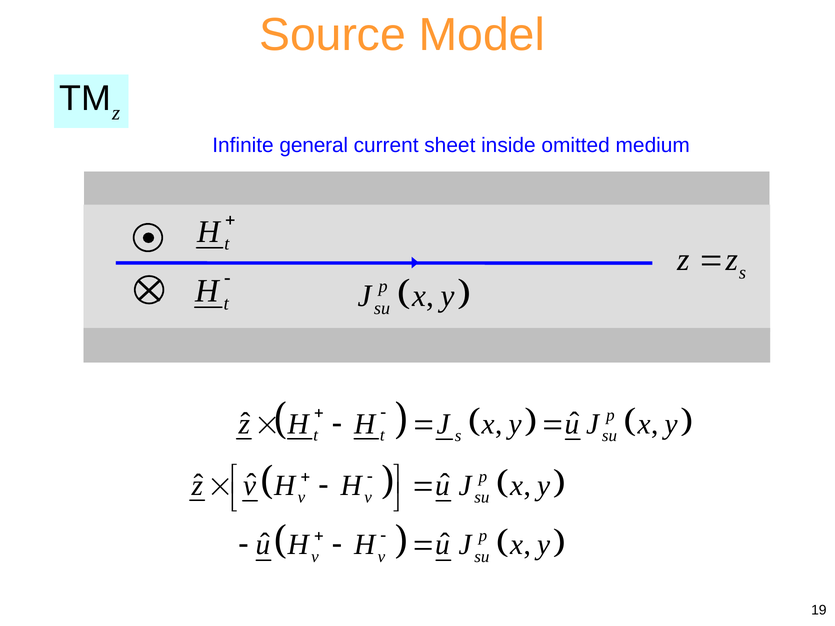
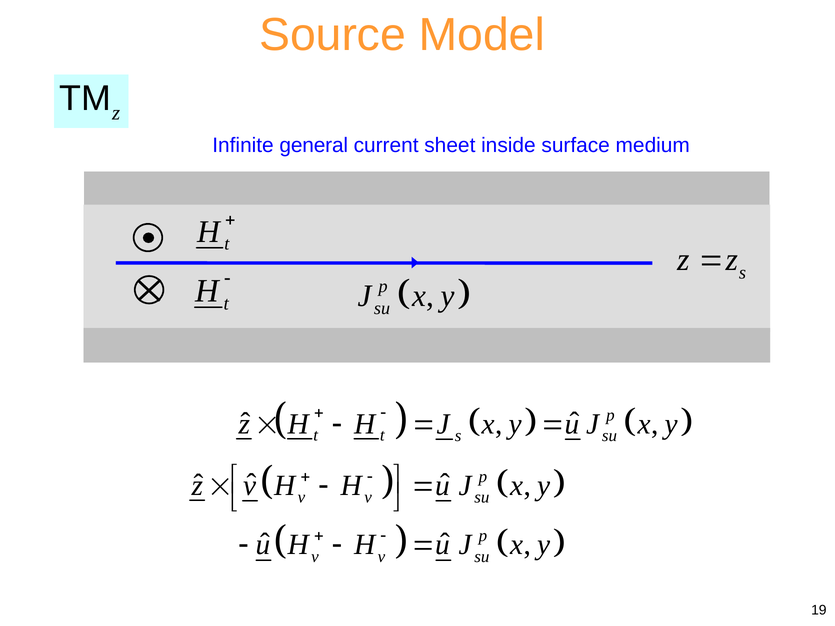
omitted: omitted -> surface (576, 145)
